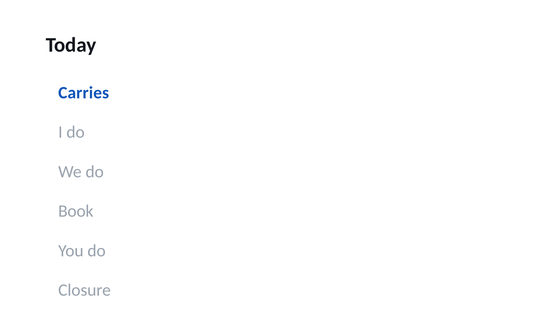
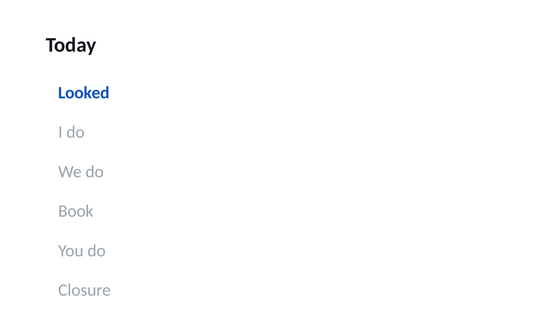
Carries: Carries -> Looked (84, 93)
